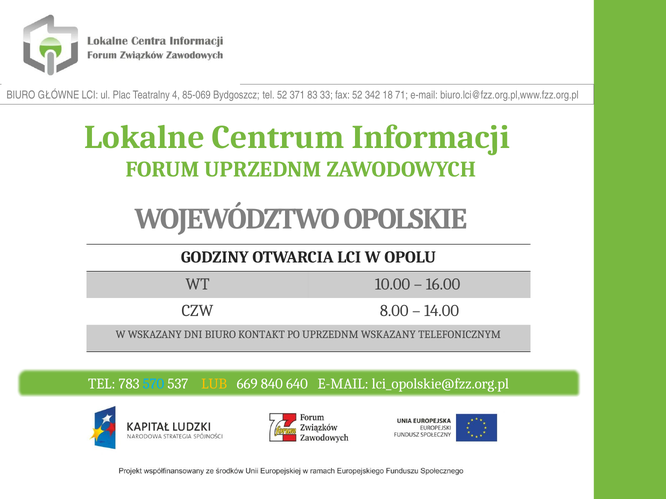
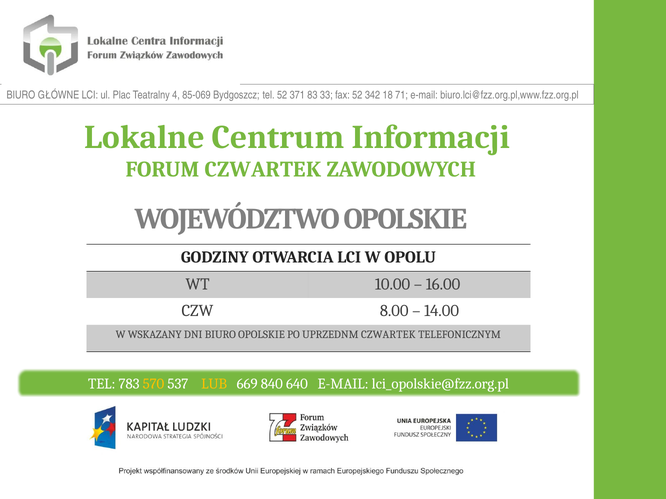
FORUM UPRZEDNM: UPRZEDNM -> CZWARTEK (263, 170)
BIURO KONTAKT: KONTAKT -> OPOLSKIE (261, 335)
UPRZEDNM WSKAZANY: WSKAZANY -> CZWARTEK (388, 335)
570 colour: light blue -> yellow (153, 384)
